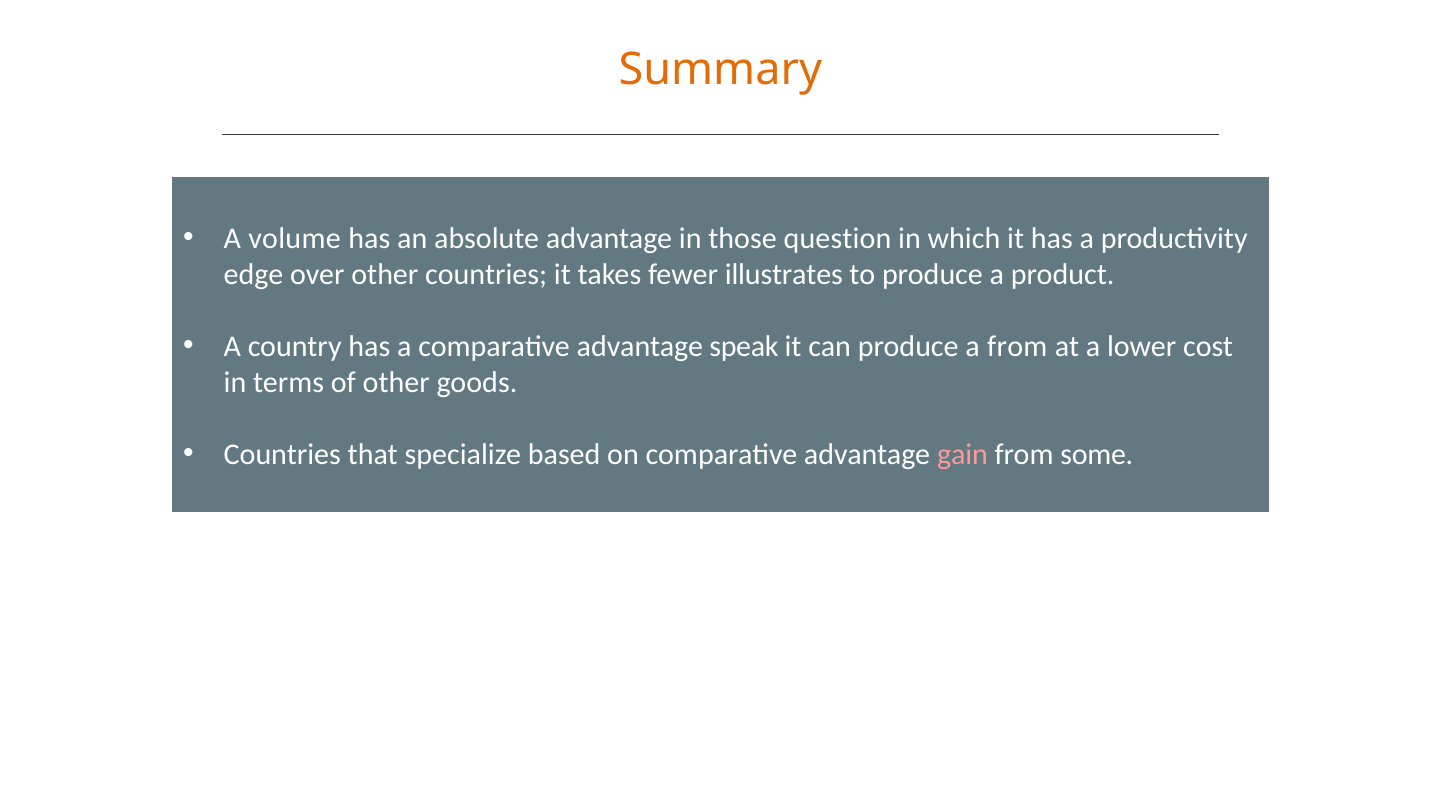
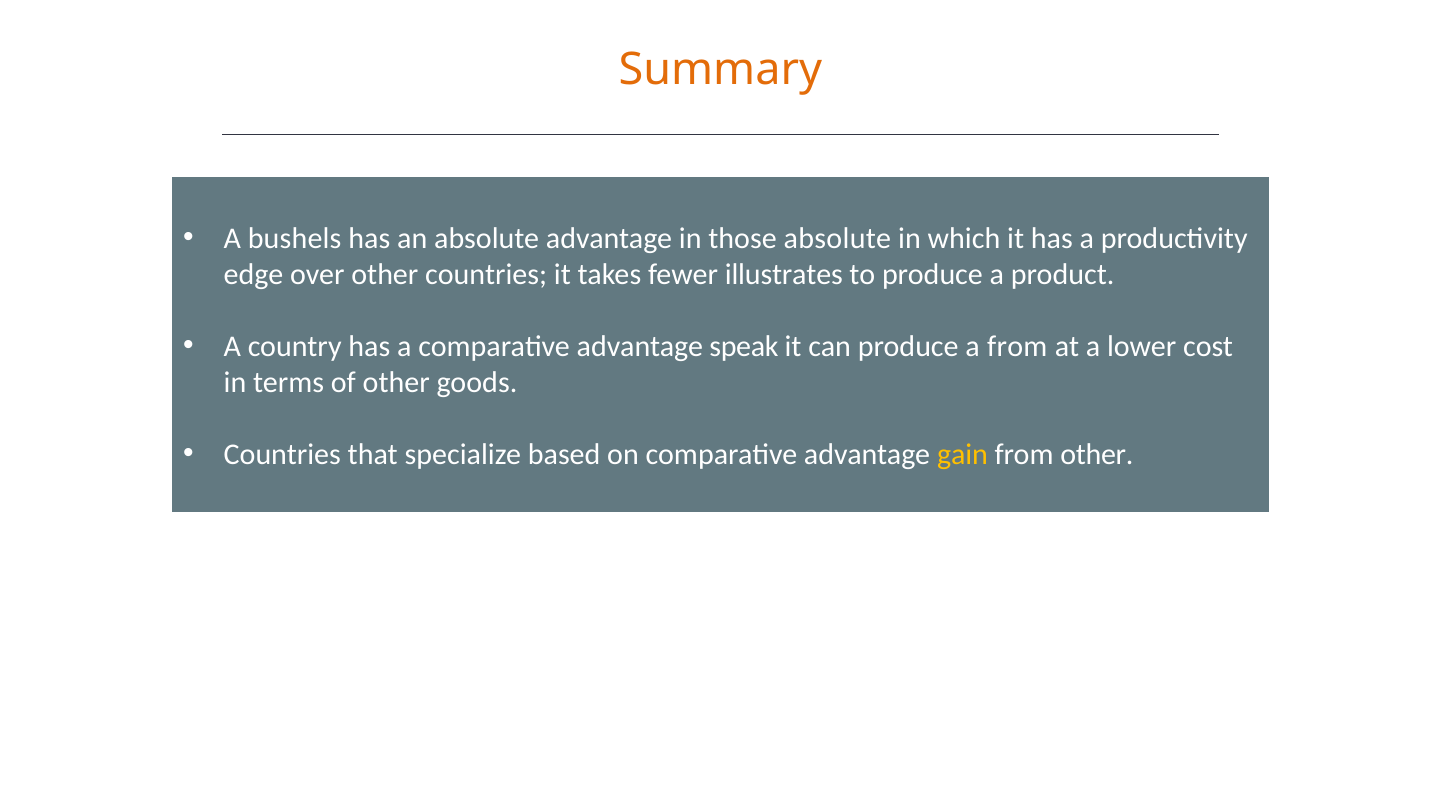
volume: volume -> bushels (295, 239)
those question: question -> absolute (837, 239)
gain colour: pink -> yellow (962, 455)
from some: some -> other (1097, 455)
